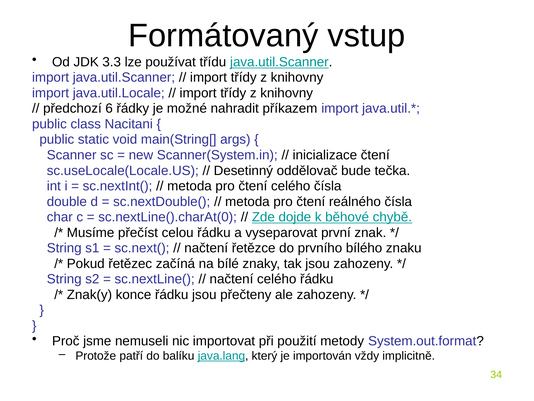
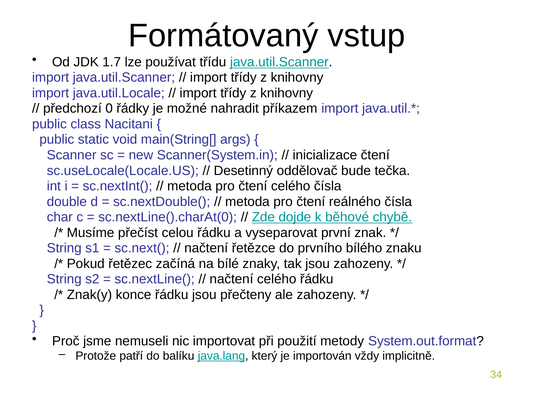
3.3: 3.3 -> 1.7 (112, 62)
6: 6 -> 0 (109, 108)
